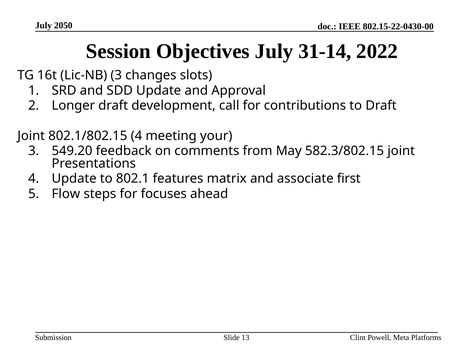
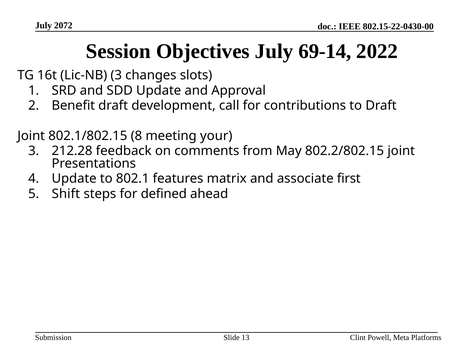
2050: 2050 -> 2072 (63, 26)
31-14: 31-14 -> 69-14 (325, 51)
Longer: Longer -> Benefit (73, 105)
802.1/802.15 4: 4 -> 8 (136, 136)
549.20: 549.20 -> 212.28 (72, 151)
582.3/802.15: 582.3/802.15 -> 802.2/802.15 (345, 151)
Flow: Flow -> Shift (66, 194)
focuses: focuses -> defined (164, 194)
